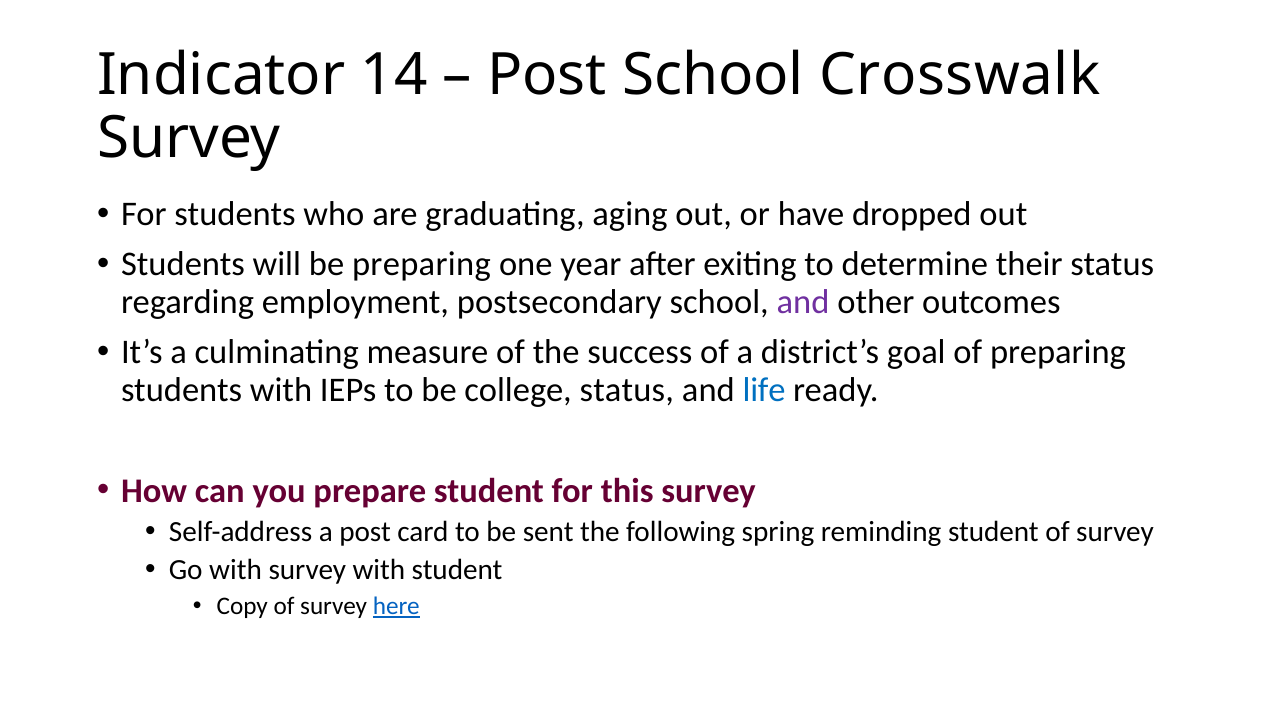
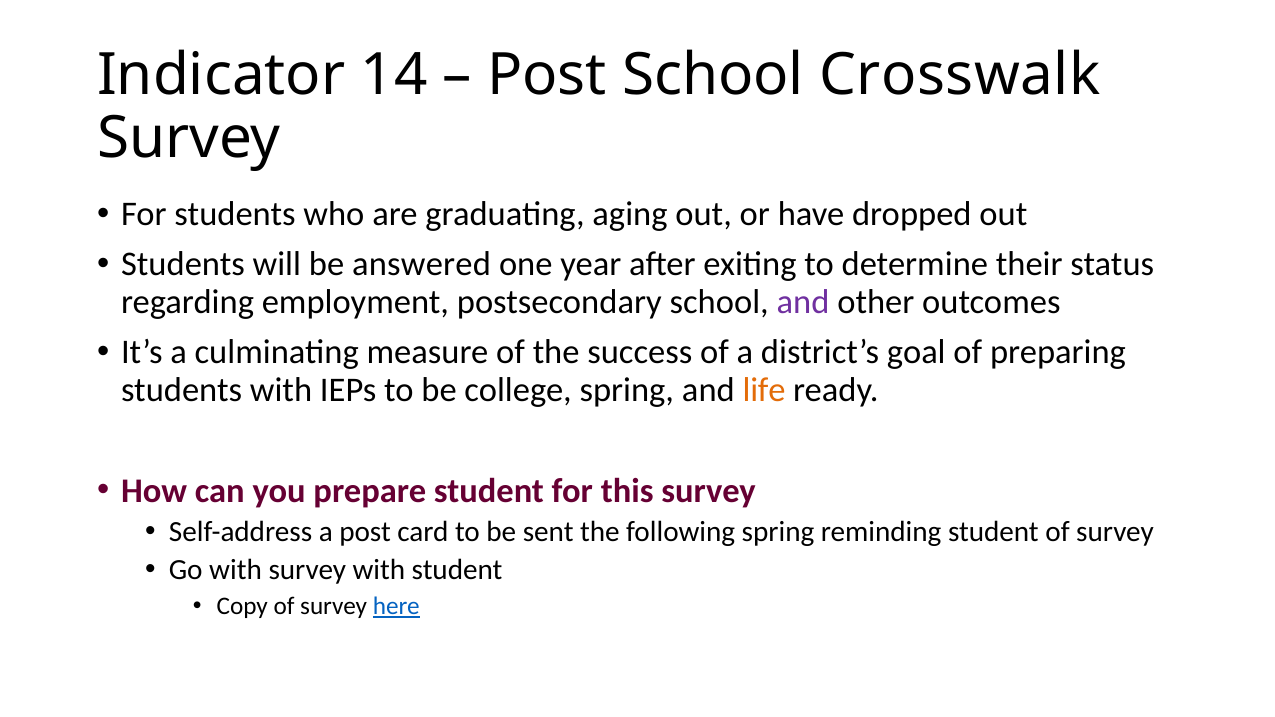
be preparing: preparing -> answered (421, 265)
college status: status -> spring (627, 390)
life colour: blue -> orange (764, 390)
